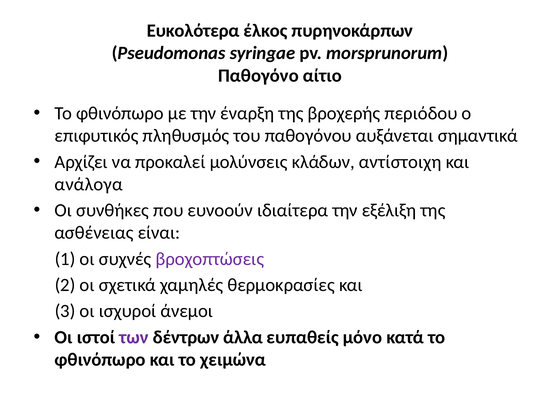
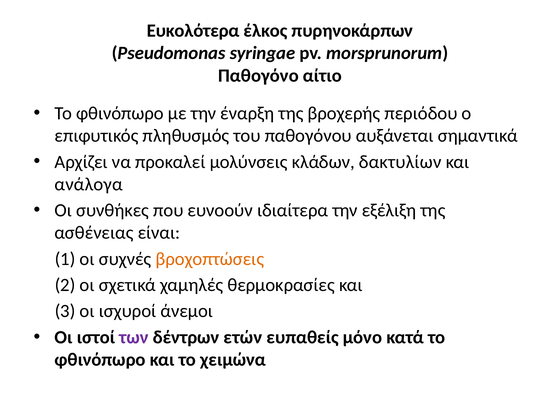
αντίστοιχη: αντίστοιχη -> δακτυλίων (400, 162)
βροχοπτώσεις colour: purple -> orange (210, 259)
άλλα: άλλα -> ετών (243, 337)
